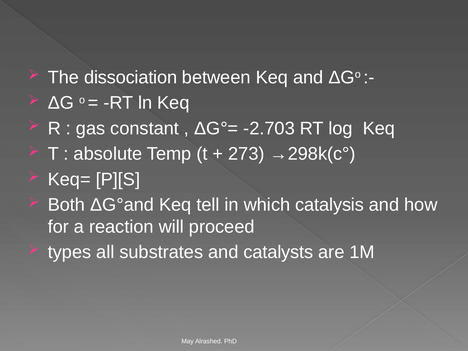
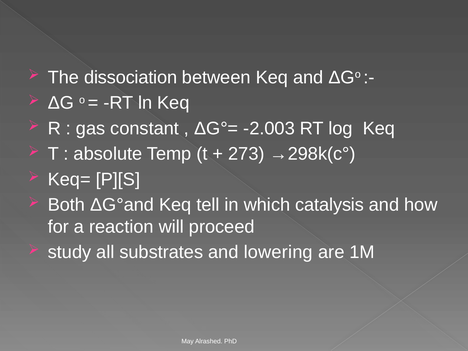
-2.703: -2.703 -> -2.003 (269, 128)
types: types -> study (70, 252)
catalysts: catalysts -> lowering (278, 252)
